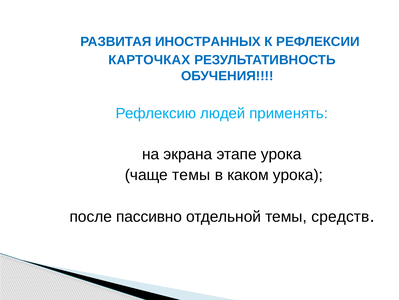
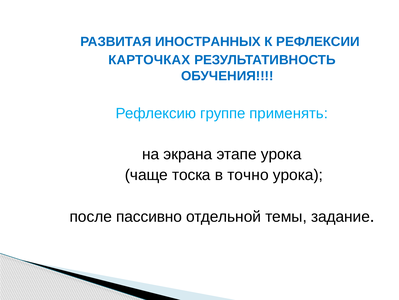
людей: людей -> группе (223, 113)
чаще темы: темы -> тоска (191, 175)
каком: каком -> точно (248, 175)
средств: средств -> задание (341, 216)
